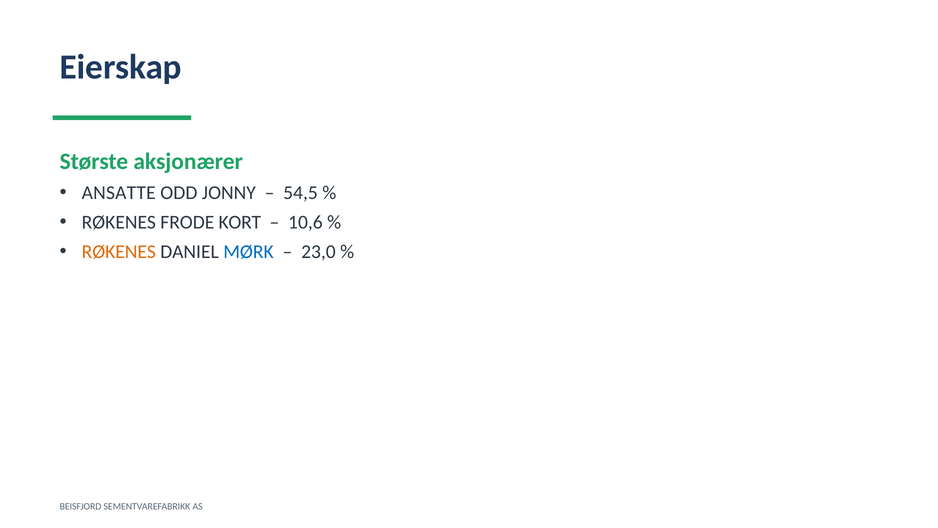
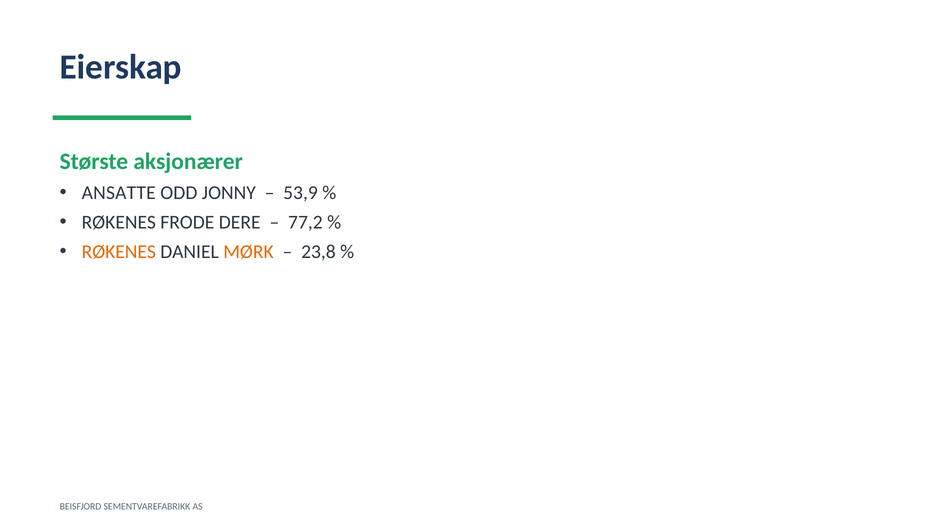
54,5: 54,5 -> 53,9 (301, 193)
KORT: KORT -> DERE (240, 222)
10,6: 10,6 -> 77,2 (305, 222)
MØRK colour: blue -> orange (248, 252)
23,0: 23,0 -> 23,8 (318, 252)
